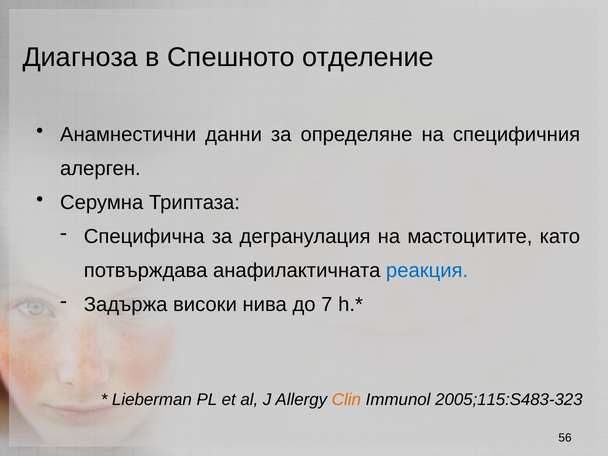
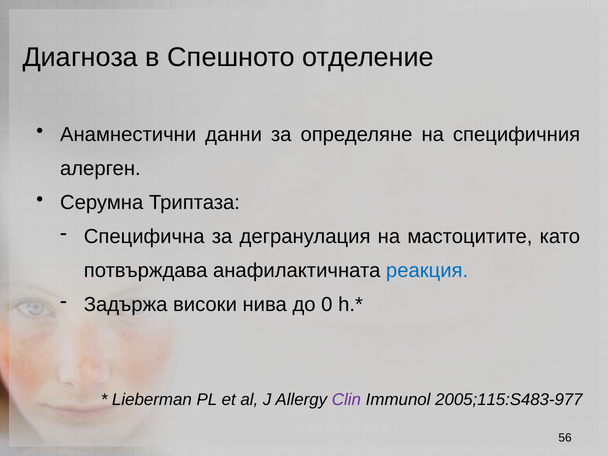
7: 7 -> 0 (327, 305)
Clin colour: orange -> purple (346, 400)
2005;115:S483-323: 2005;115:S483-323 -> 2005;115:S483-977 (509, 400)
